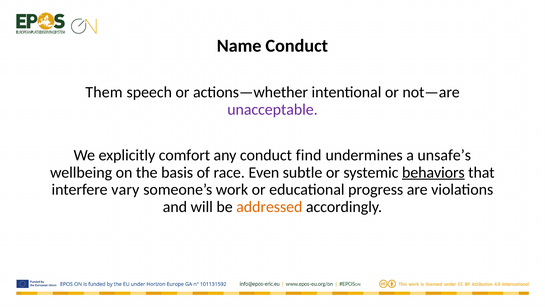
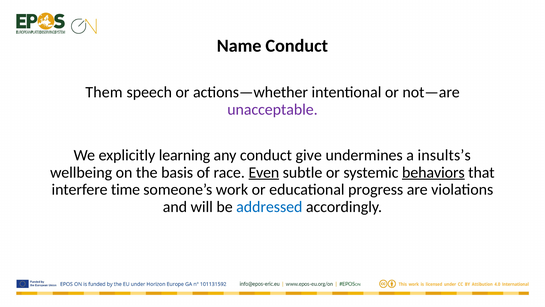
comfort: comfort -> learning (184, 155)
find: find -> give (309, 155)
unsafe’s: unsafe’s -> insults’s (444, 155)
Even underline: none -> present (264, 172)
vary: vary -> time (125, 189)
addressed colour: orange -> blue (269, 207)
